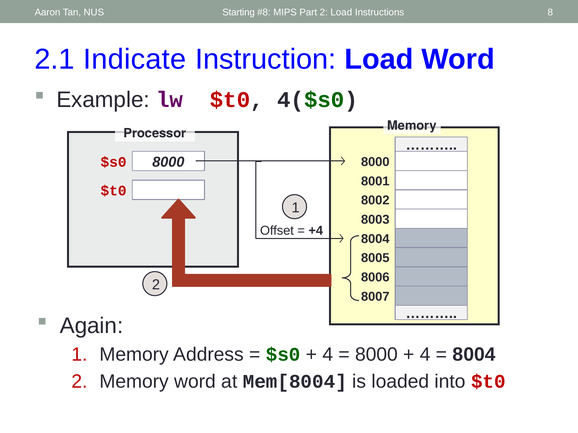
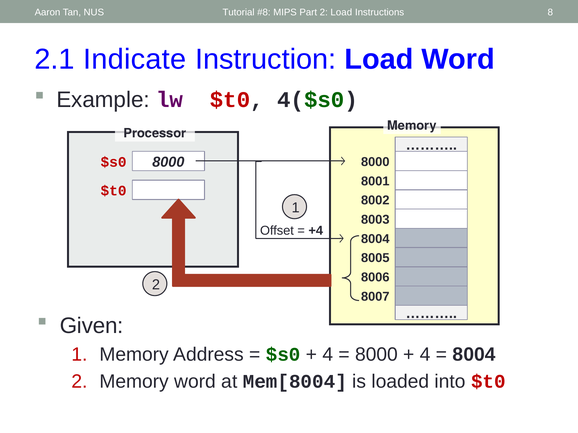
Starting: Starting -> Tutorial (239, 12)
Again: Again -> Given (92, 326)
